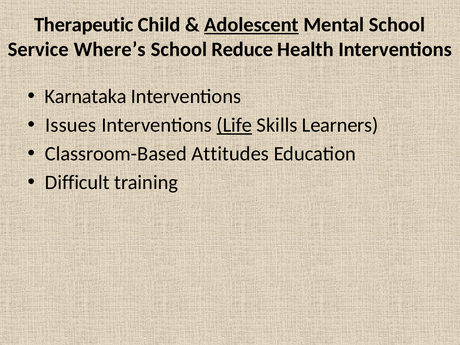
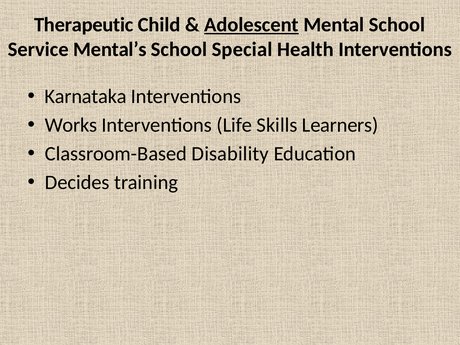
Where’s: Where’s -> Mental’s (110, 49)
Reduce: Reduce -> Special (242, 49)
Issues: Issues -> Works (71, 125)
Life underline: present -> none (234, 125)
Attitudes: Attitudes -> Disability (230, 154)
Difficult: Difficult -> Decides (77, 182)
